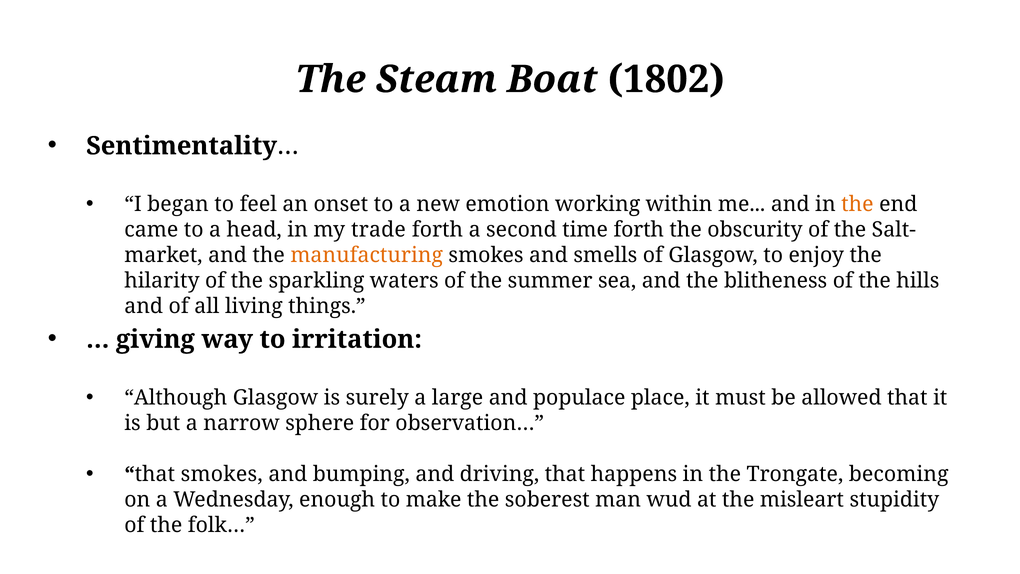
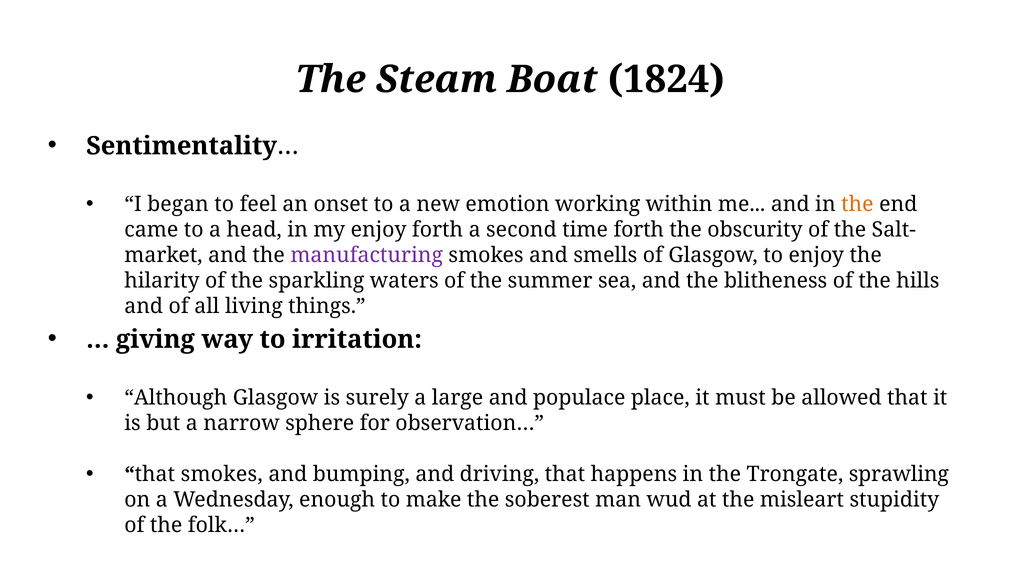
1802: 1802 -> 1824 (666, 79)
my trade: trade -> enjoy (379, 230)
manufacturing colour: orange -> purple (367, 255)
becoming: becoming -> sprawling (899, 474)
